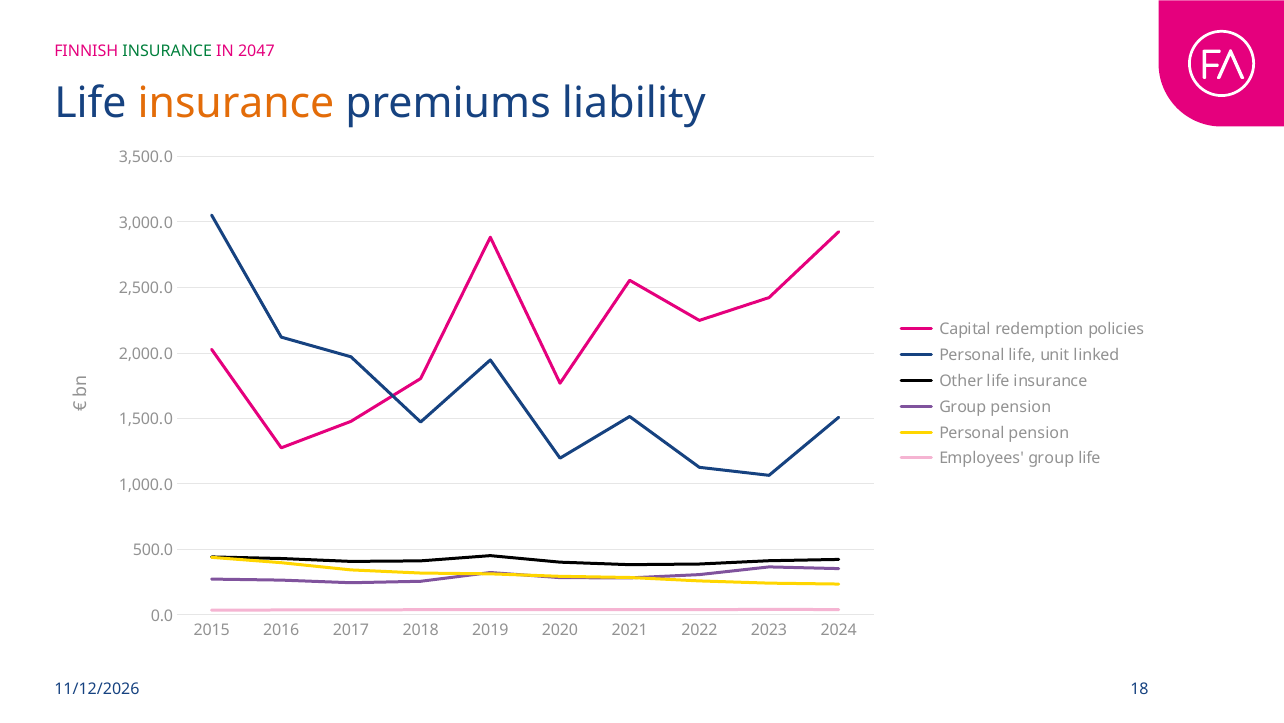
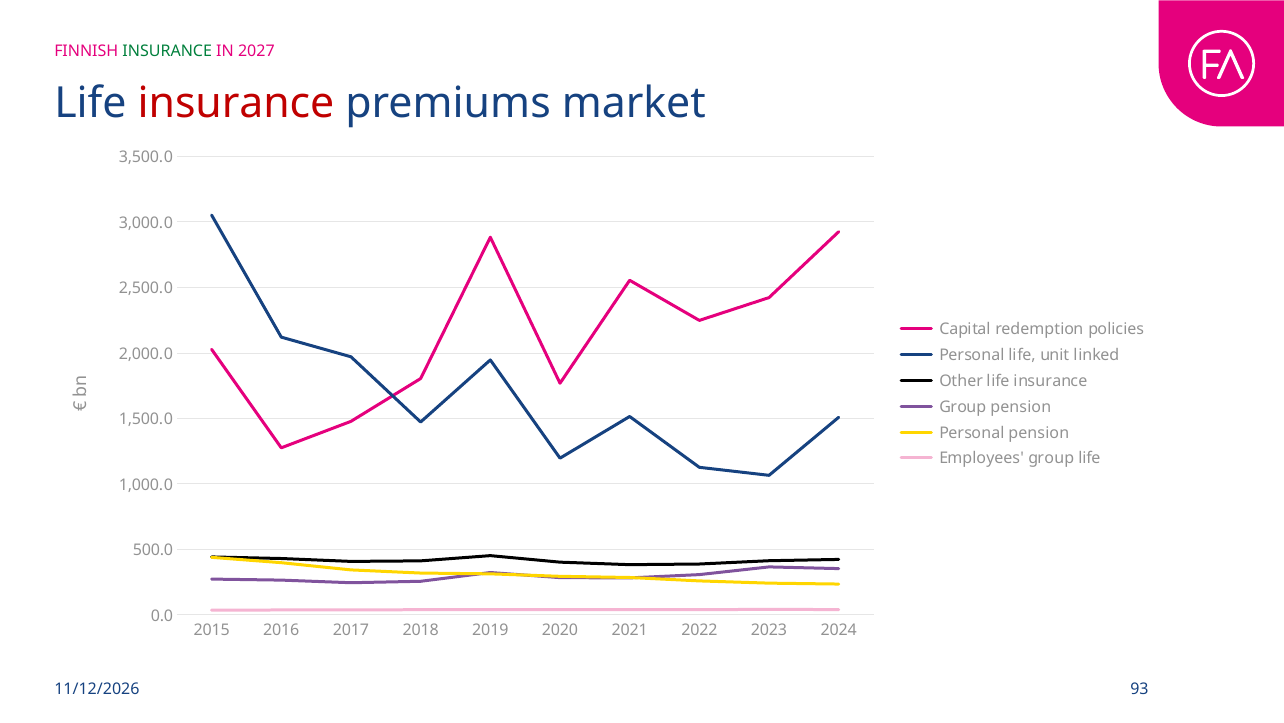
2047: 2047 -> 2027 (256, 51)
insurance colour: orange -> red (236, 104)
liability: liability -> market (634, 104)
18: 18 -> 93 (1139, 688)
